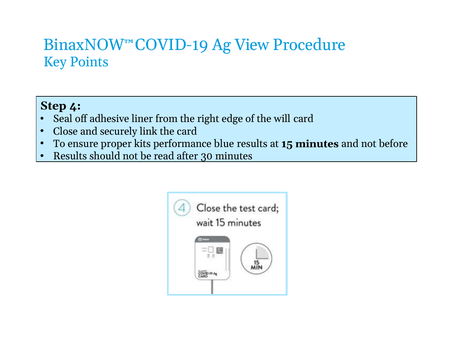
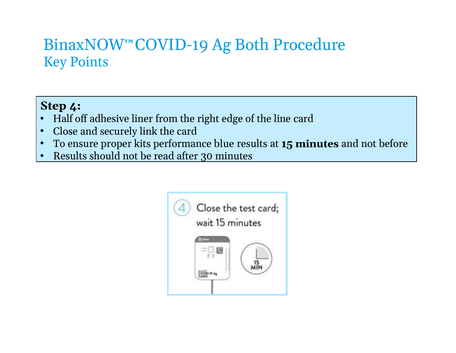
View: View -> Both (252, 45)
Seal: Seal -> Half (63, 119)
will: will -> line (282, 119)
